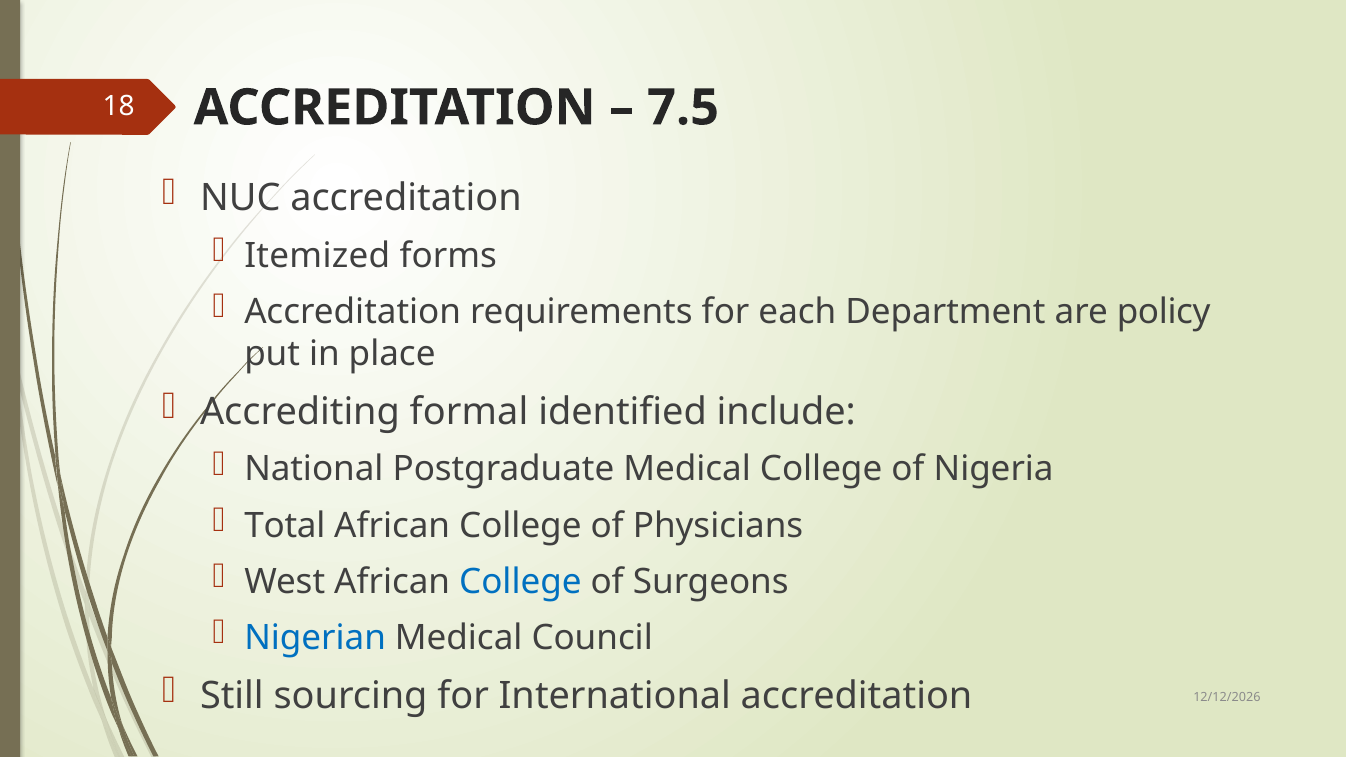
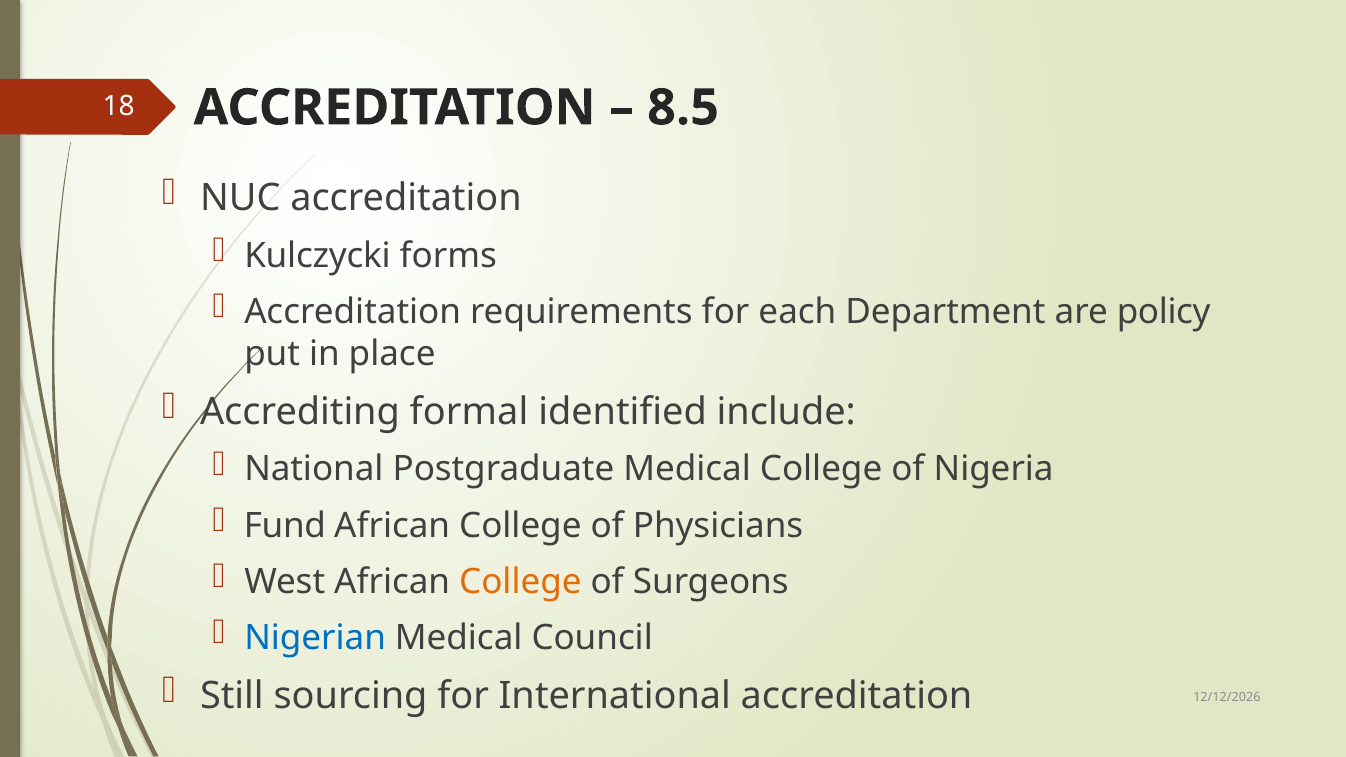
7.5: 7.5 -> 8.5 (683, 108)
Itemized: Itemized -> Kulczycki (317, 256)
Total: Total -> Fund (285, 526)
College colour: blue -> orange (520, 582)
